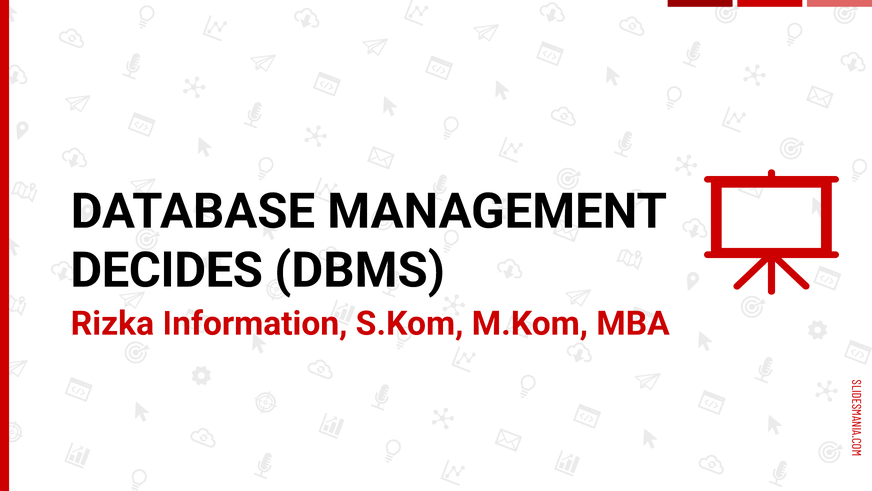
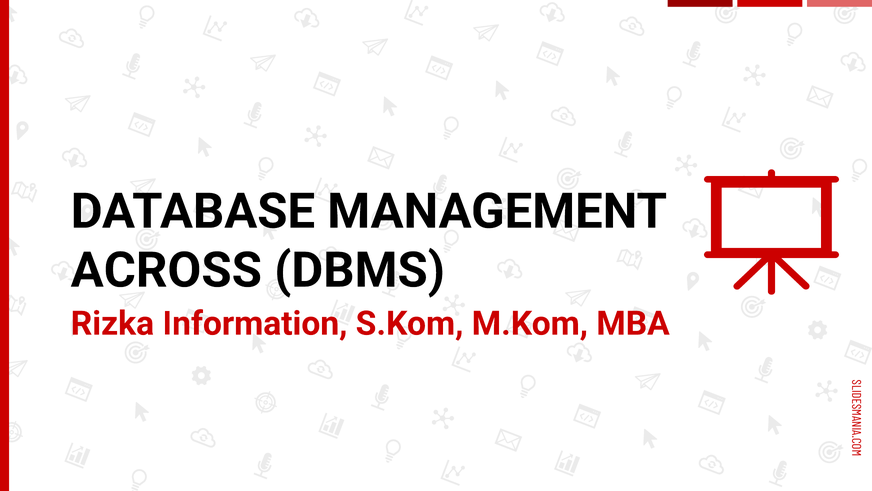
DECIDES: DECIDES -> ACROSS (166, 270)
